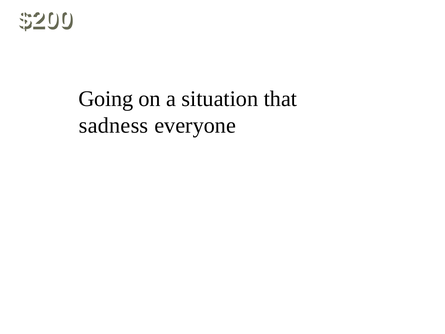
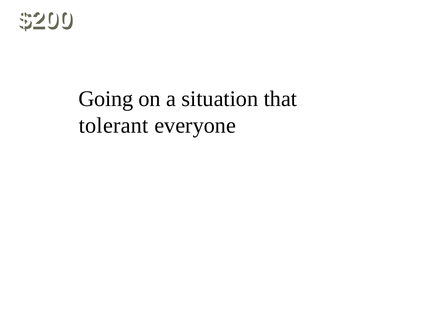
sadness: sadness -> tolerant (114, 125)
